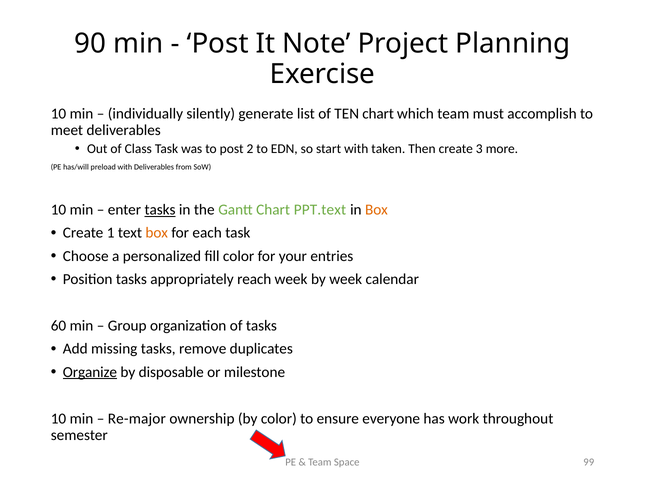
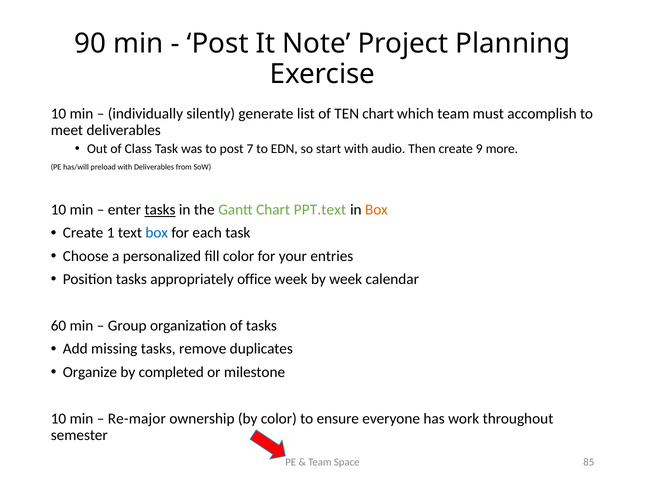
2: 2 -> 7 (250, 149)
taken: taken -> audio (388, 149)
3: 3 -> 9 (479, 149)
box colour: orange -> blue (157, 233)
reach: reach -> office (254, 279)
Organize underline: present -> none (90, 372)
disposable: disposable -> completed (171, 372)
99: 99 -> 85 (589, 462)
